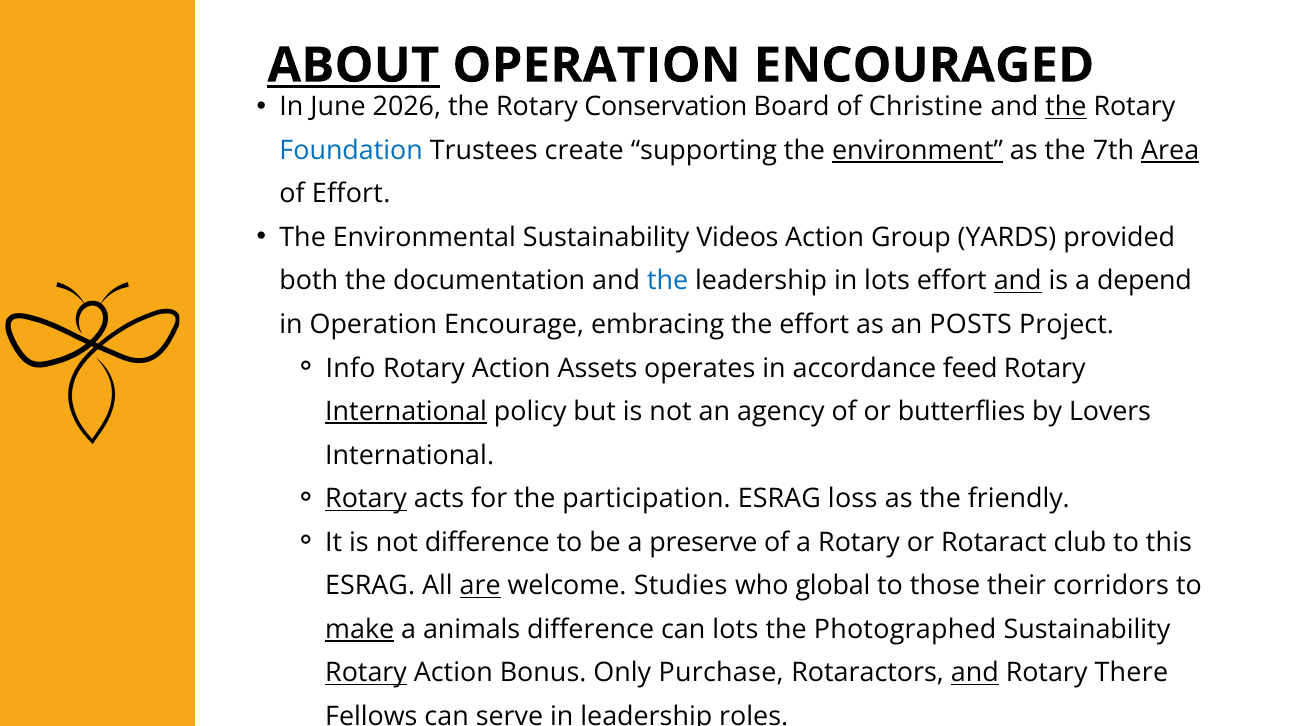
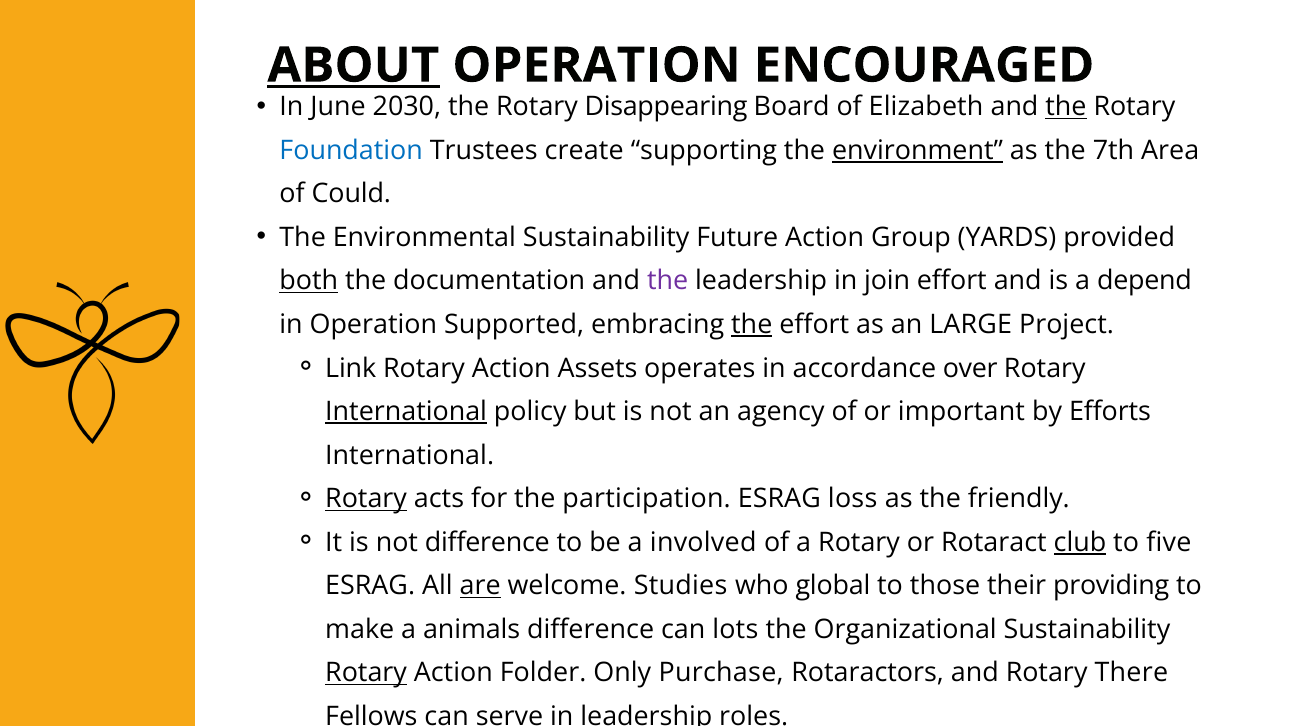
2026: 2026 -> 2030 (407, 107)
Conservation: Conservation -> Disappearing (666, 107)
Christine: Christine -> Elizabeth (926, 107)
Area underline: present -> none (1170, 151)
of Effort: Effort -> Could (351, 194)
Videos: Videos -> Future (737, 238)
both underline: none -> present (309, 281)
the colour: blue -> purple (668, 281)
in lots: lots -> join (887, 281)
and underline: present -> none (1018, 281)
Encourage: Encourage -> Supported (514, 325)
the underline: none -> present (752, 325)
POSTS: POSTS -> LARGE (971, 325)
Info: Info -> Link (351, 369)
feed: feed -> over (970, 369)
butterflies: butterflies -> important (961, 412)
Lovers: Lovers -> Efforts (1110, 412)
preserve: preserve -> involved (703, 543)
club underline: none -> present (1080, 543)
this: this -> five (1169, 543)
corridors: corridors -> providing (1111, 586)
make underline: present -> none (360, 630)
Photographed: Photographed -> Organizational (905, 630)
Bonus: Bonus -> Folder (543, 674)
and underline: present -> none (975, 674)
